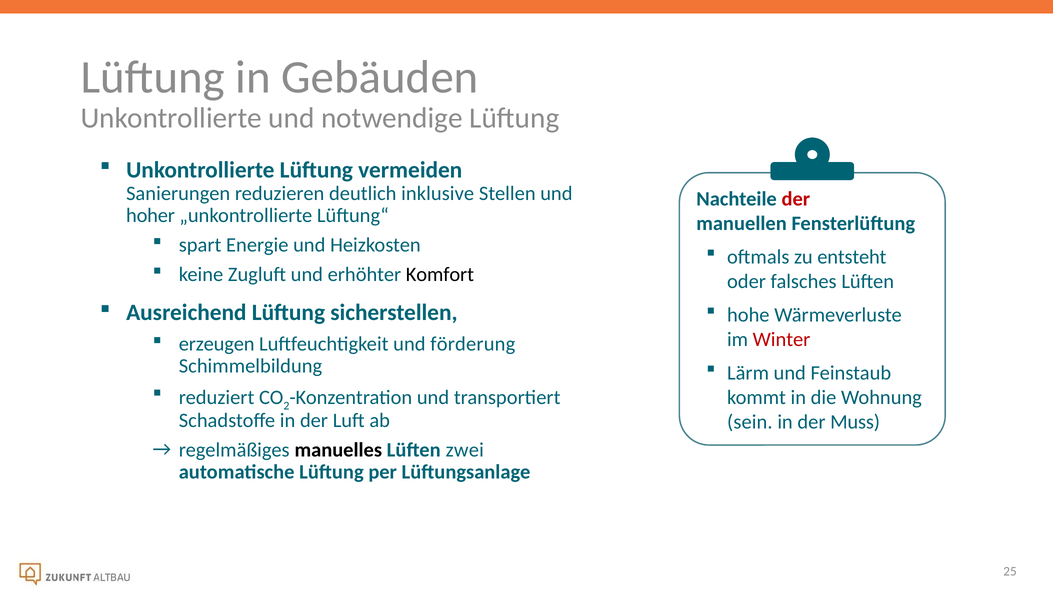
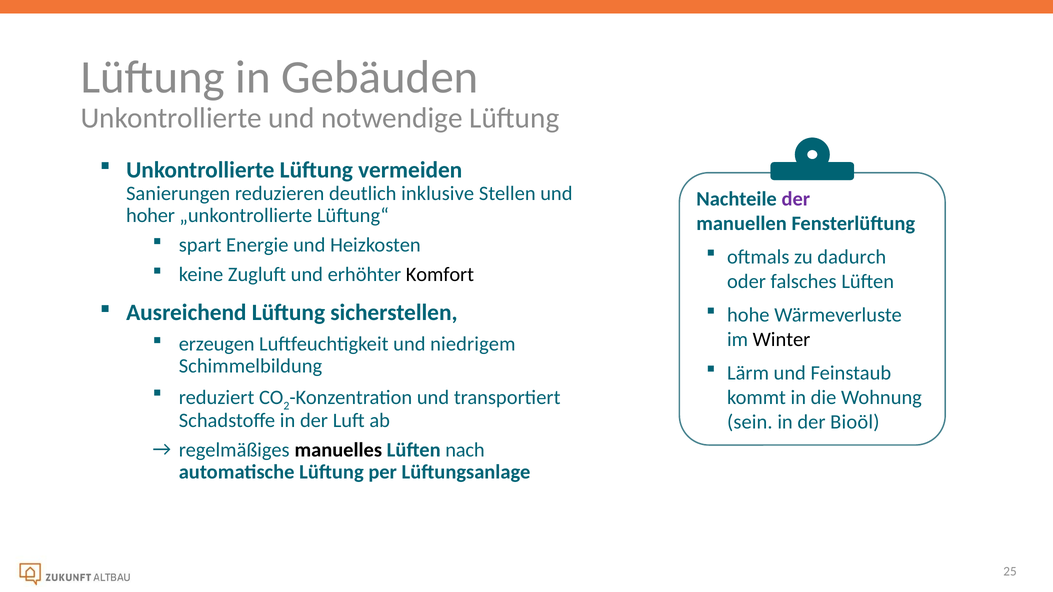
der colour: red -> purple (796, 199)
entsteht: entsteht -> dadurch (852, 257)
Winter colour: red -> black (782, 340)
förderung: förderung -> niedrigem (473, 344)
Muss: Muss -> Bioöl (855, 422)
zwei: zwei -> nach (465, 450)
